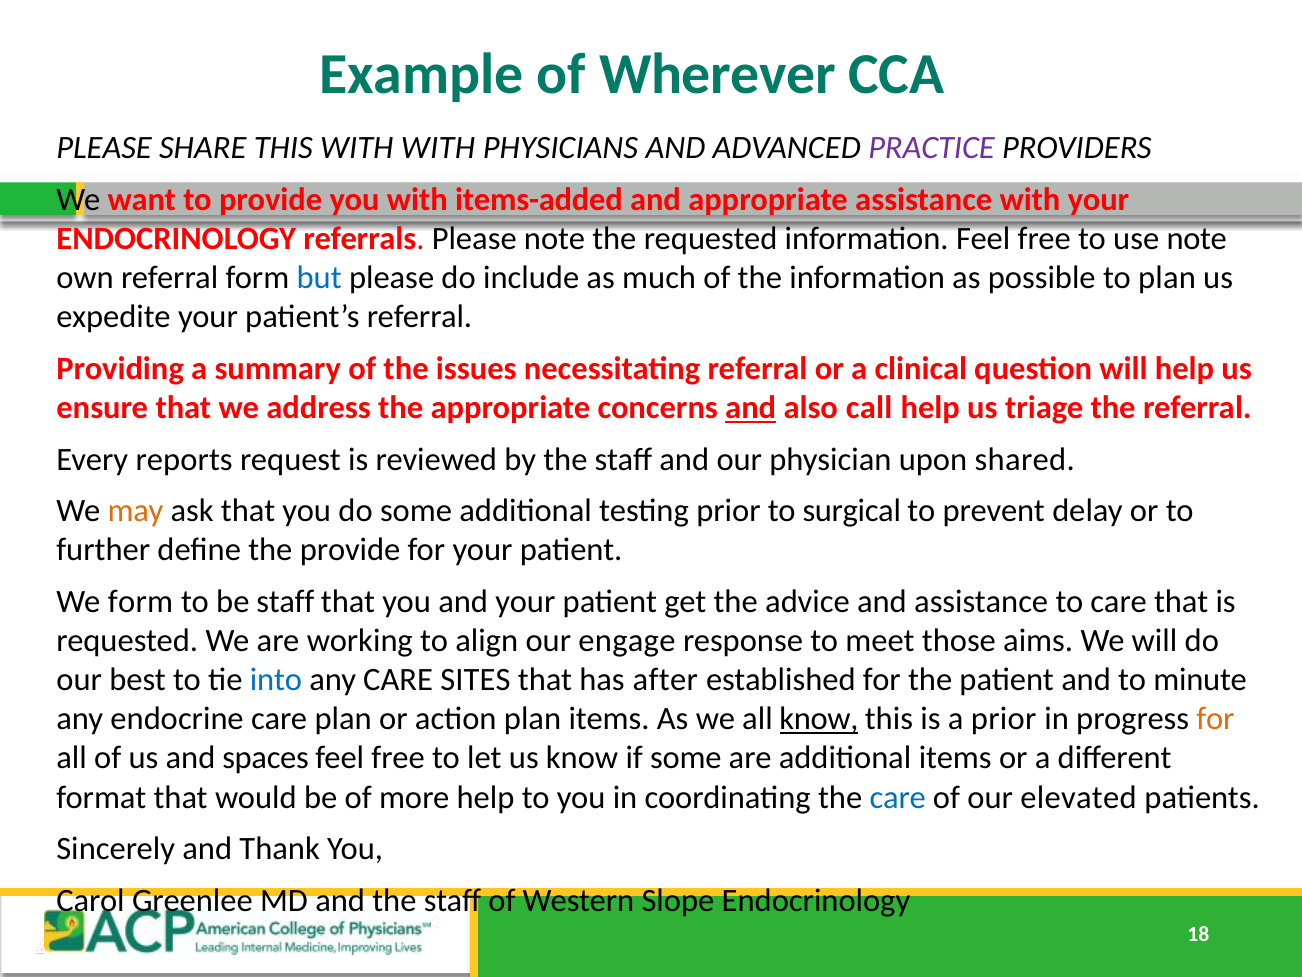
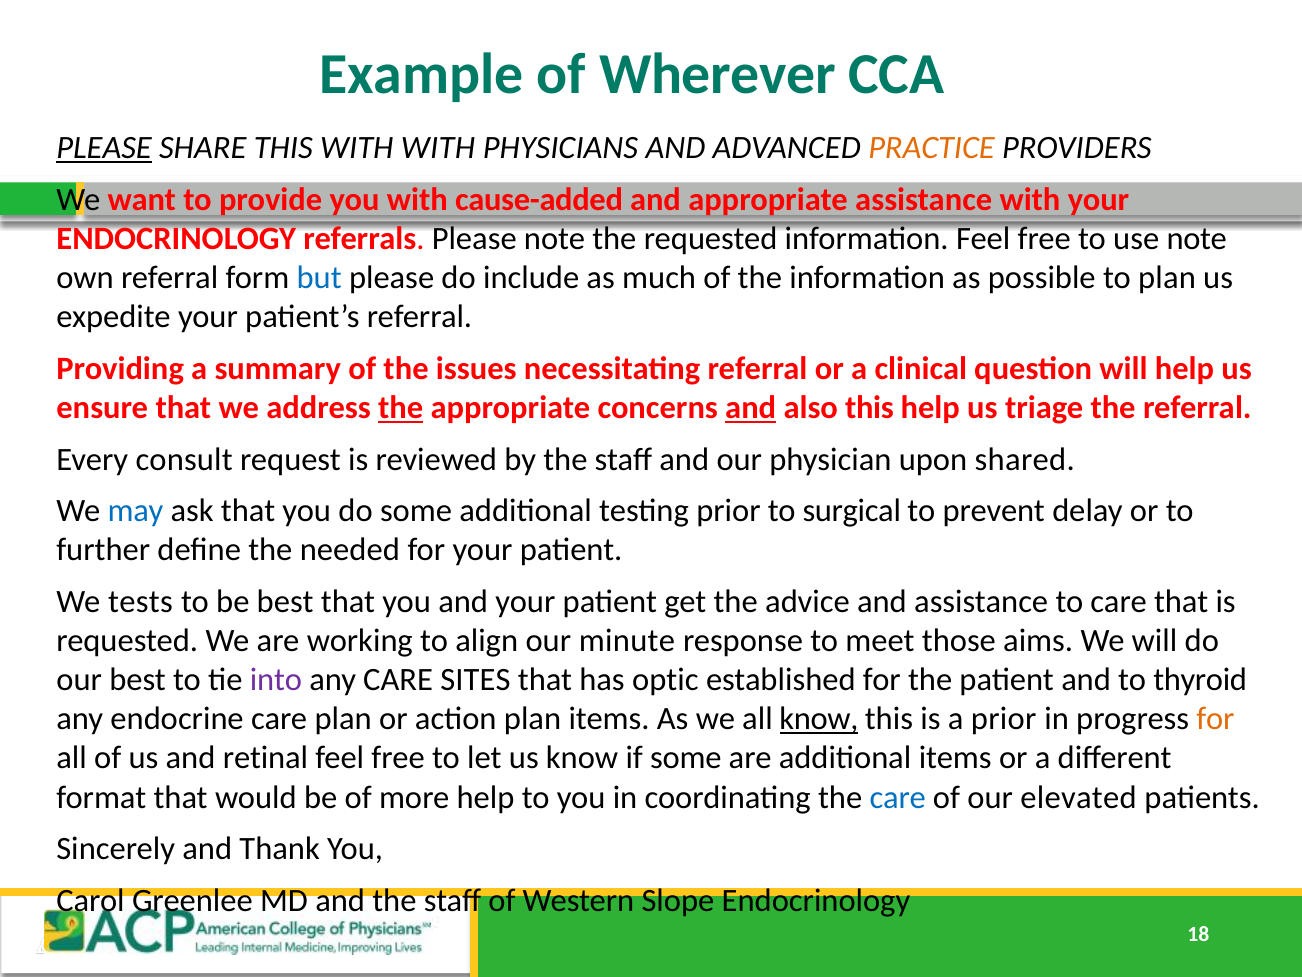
PLEASE underline: none -> present (104, 148)
PRACTICE colour: purple -> orange (932, 148)
items-added: items-added -> cause-added (539, 199)
the underline: none -> present (401, 407)
also call: call -> this (869, 407)
reports: reports -> consult (184, 459)
may colour: orange -> blue (136, 511)
the provide: provide -> needed (350, 550)
We form: form -> tests (141, 602)
be staff: staff -> best (285, 602)
engage: engage -> minute (627, 641)
into colour: blue -> purple (276, 680)
after: after -> optic (665, 680)
minute: minute -> thyroid (1200, 680)
spaces: spaces -> retinal (265, 758)
